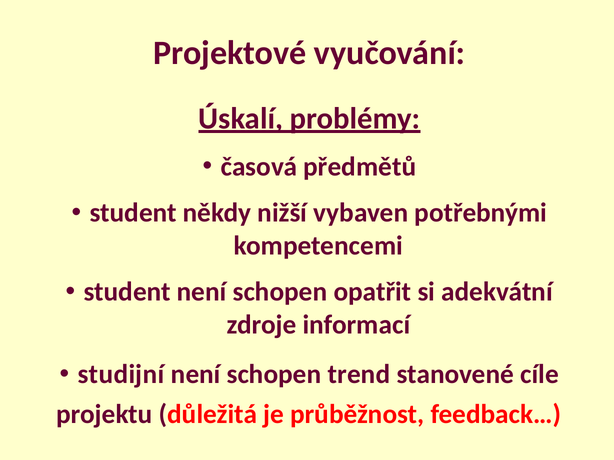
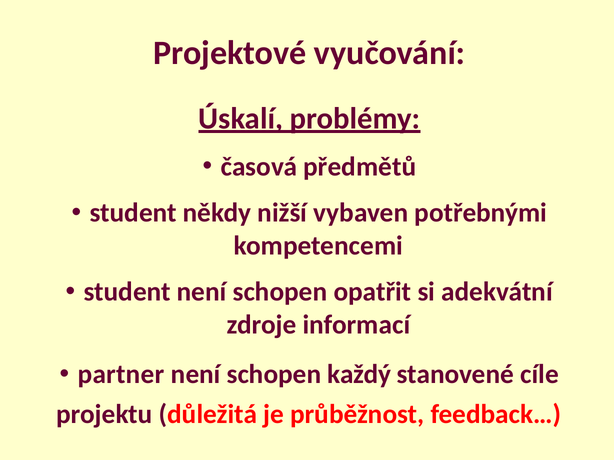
studijní: studijní -> partner (121, 375)
trend: trend -> každý (359, 375)
